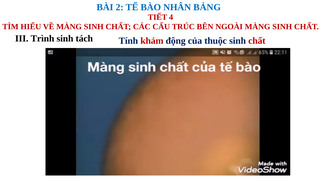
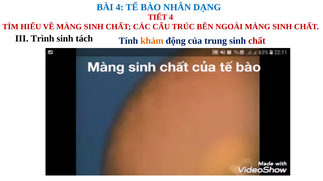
BÀI 2: 2 -> 4 (120, 7)
BẢNG: BẢNG -> DẠNG (207, 7)
khảm colour: red -> orange (152, 41)
thuộc: thuộc -> trung (216, 41)
